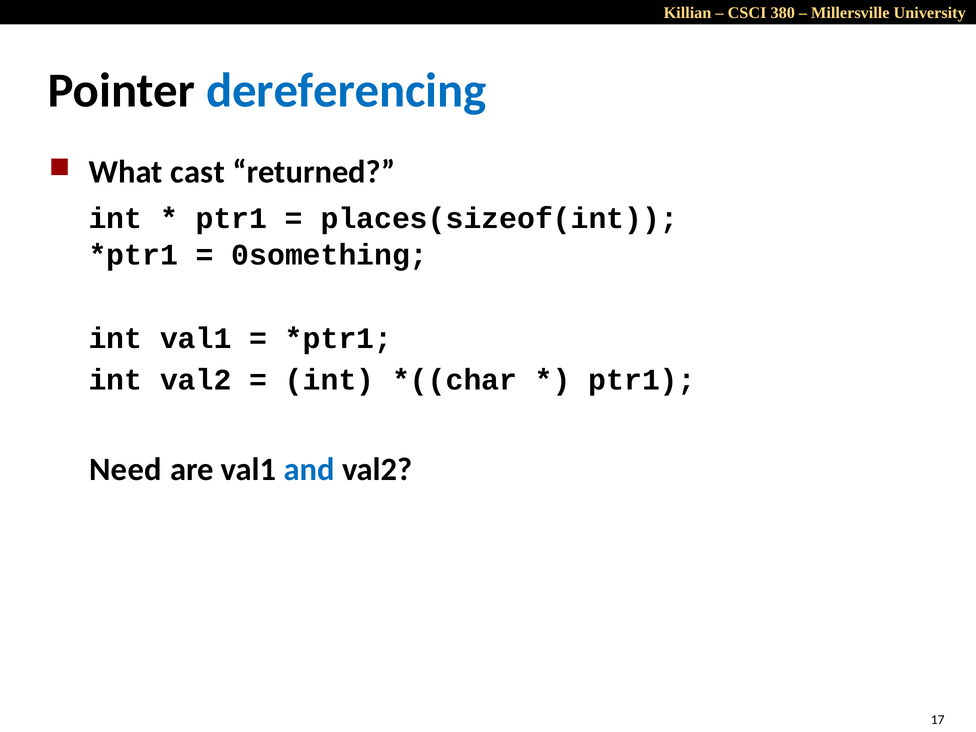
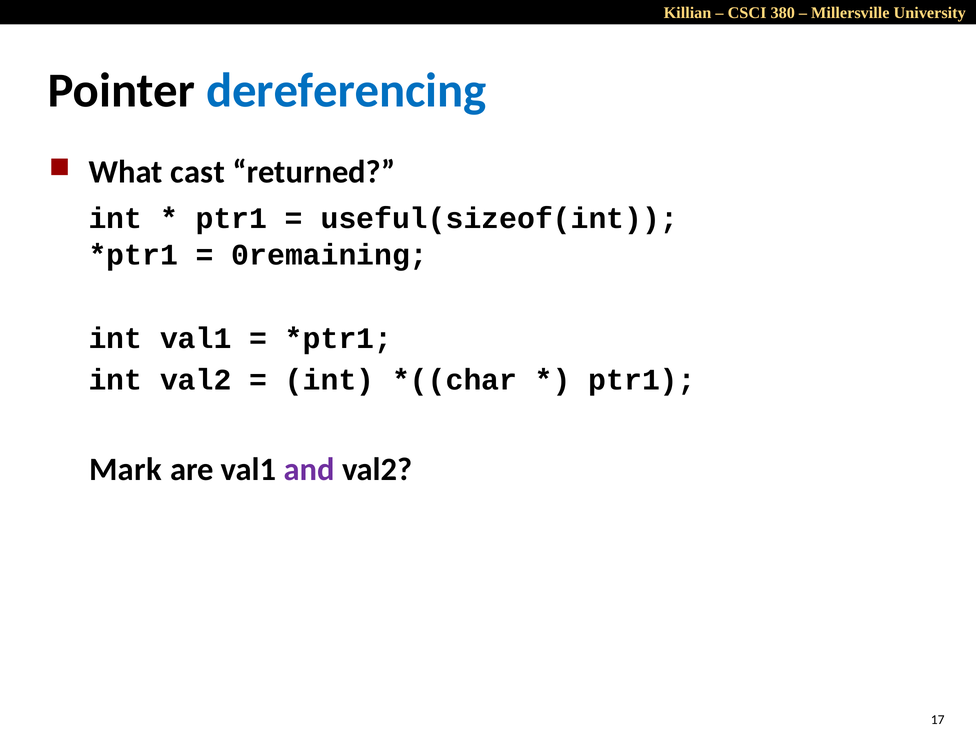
places(sizeof(int: places(sizeof(int -> useful(sizeof(int (499, 219)
0something: 0something -> 0remaining (330, 255)
Need: Need -> Mark (126, 469)
and colour: blue -> purple (309, 469)
